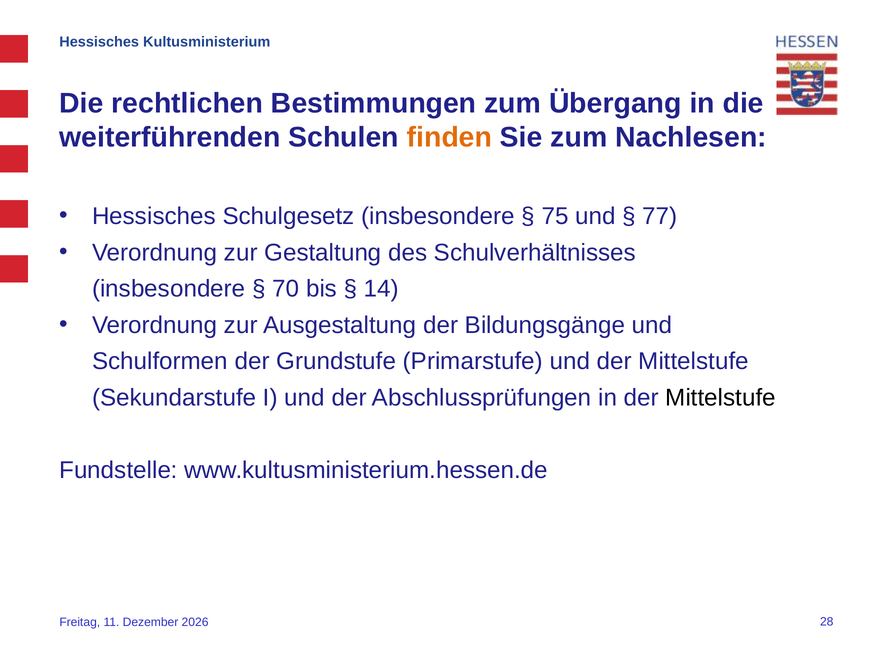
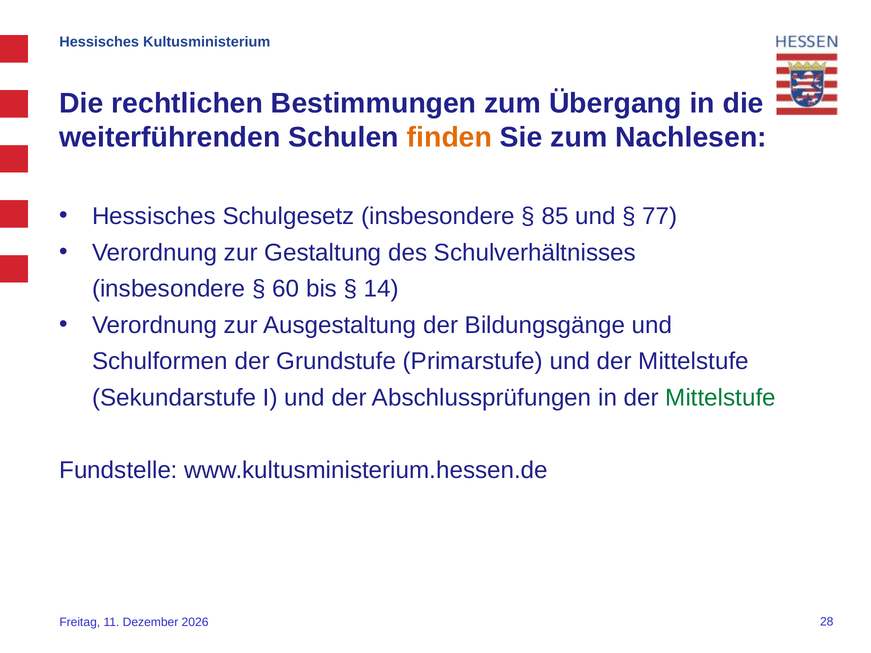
75: 75 -> 85 (555, 216)
70: 70 -> 60 (286, 289)
Mittelstufe colour: black -> green (721, 398)
